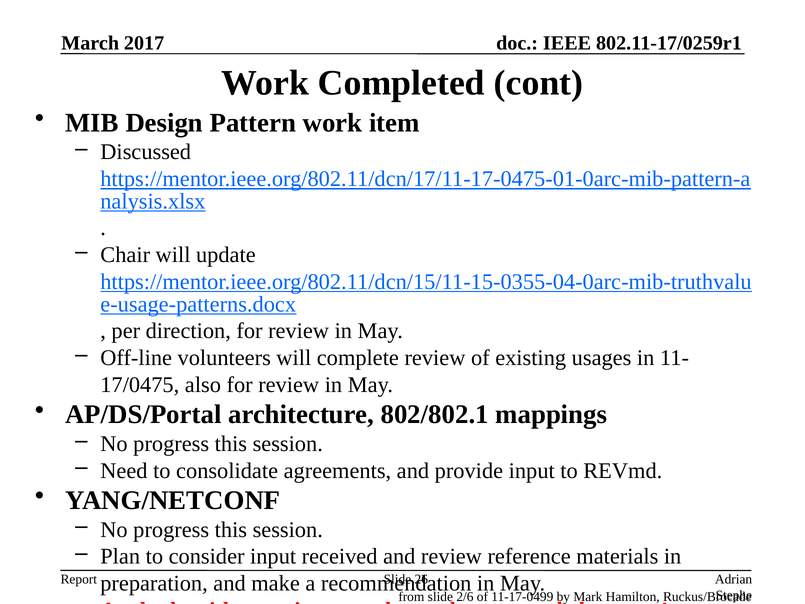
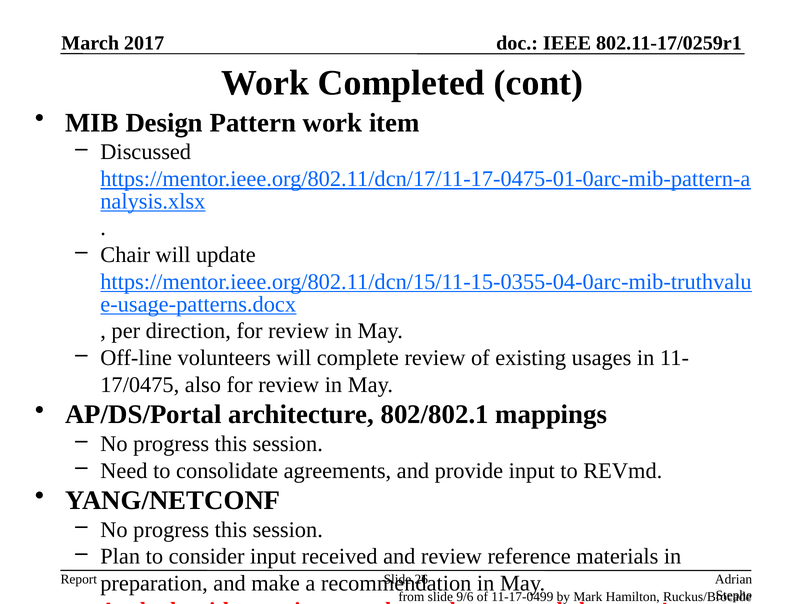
2/6: 2/6 -> 9/6 (465, 597)
